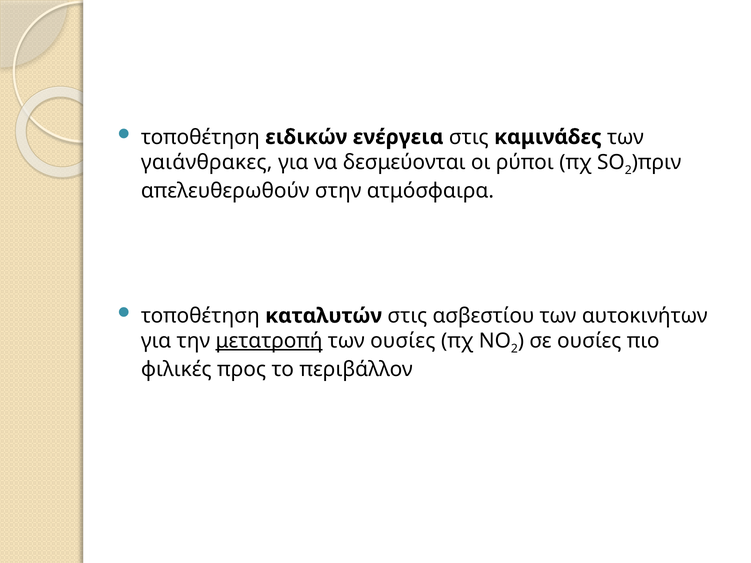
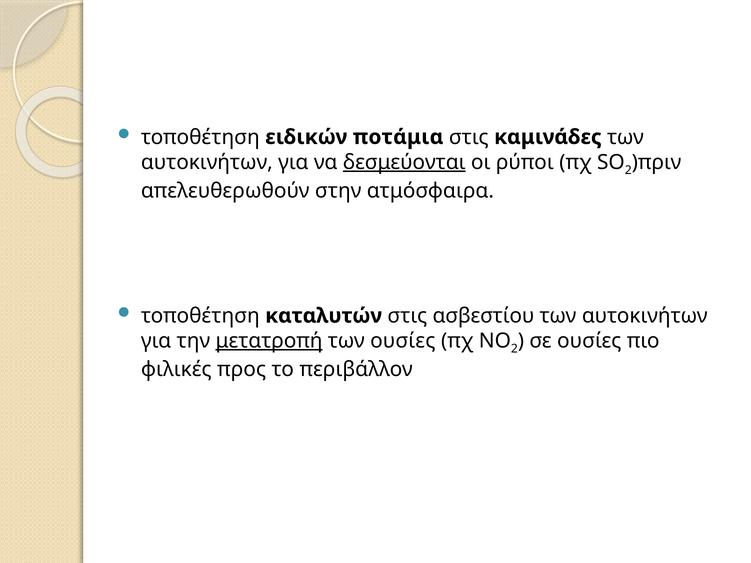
ενέργεια: ενέργεια -> ποτάμια (398, 137)
γαιάνθρακες: γαιάνθρακες -> αυτοκινήτων (207, 162)
δεσμεύονται underline: none -> present (404, 162)
